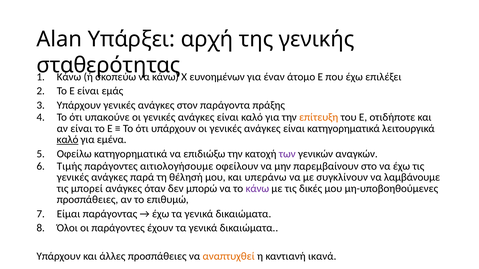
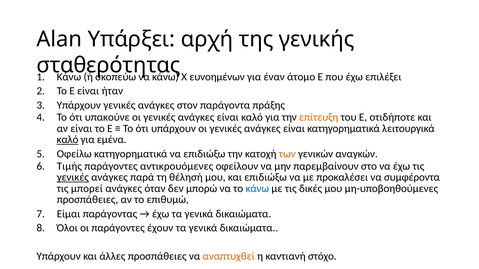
εμάς: εμάς -> ήταν (112, 91)
των colour: purple -> orange (287, 154)
αιτιολογήσουμε: αιτιολογήσουμε -> αντικρουόμενες (177, 166)
γενικές underline: none -> present (73, 178)
και υπεράνω: υπεράνω -> επιδιώξω (266, 178)
συγκλίνουν: συγκλίνουν -> προκαλέσει (342, 178)
λαμβάνουμε: λαμβάνουμε -> συμφέροντα (412, 178)
κάνω colour: purple -> blue (257, 189)
ικανά: ικανά -> στόχο (322, 257)
